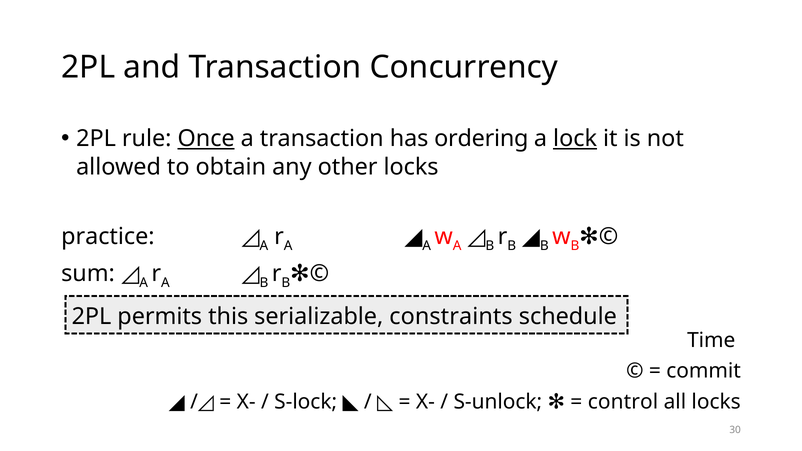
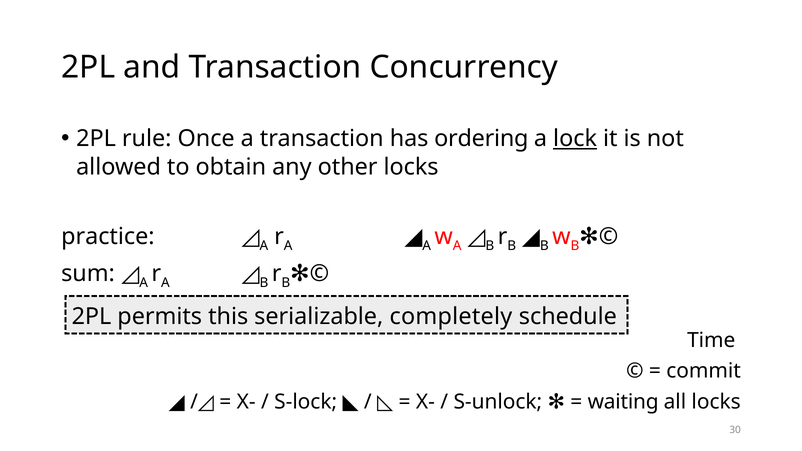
Once underline: present -> none (206, 139)
constraints: constraints -> completely (451, 317)
control: control -> waiting (623, 402)
